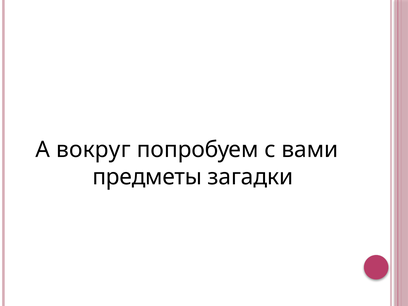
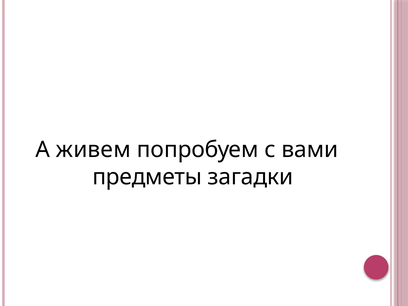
вокруг: вокруг -> живем (93, 150)
